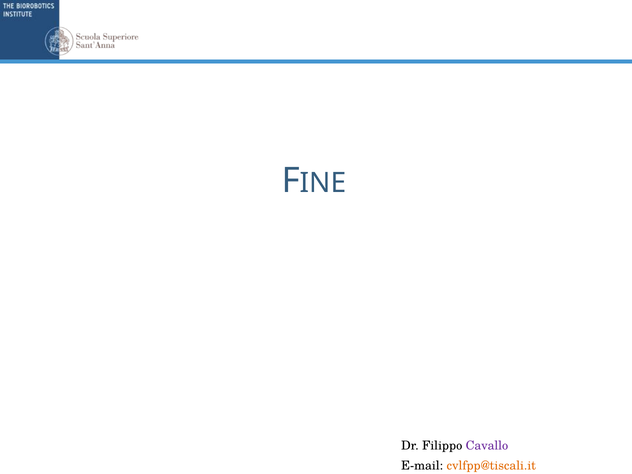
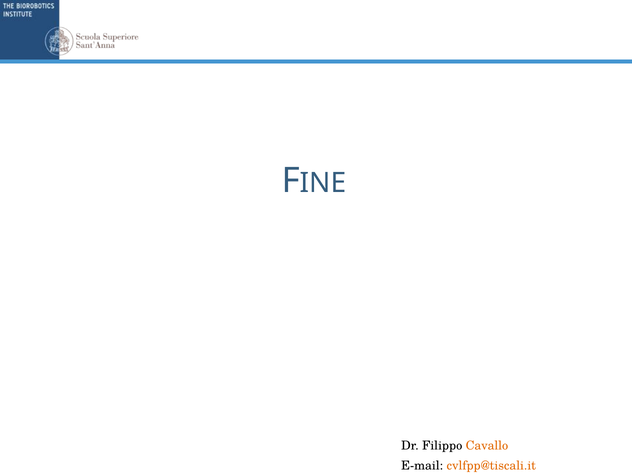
Cavallo colour: purple -> orange (487, 446)
